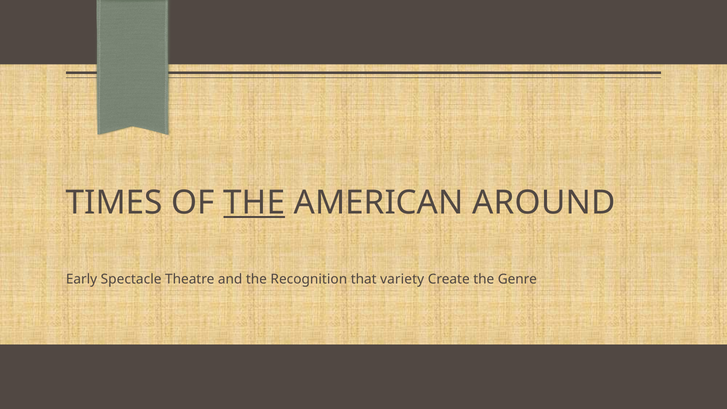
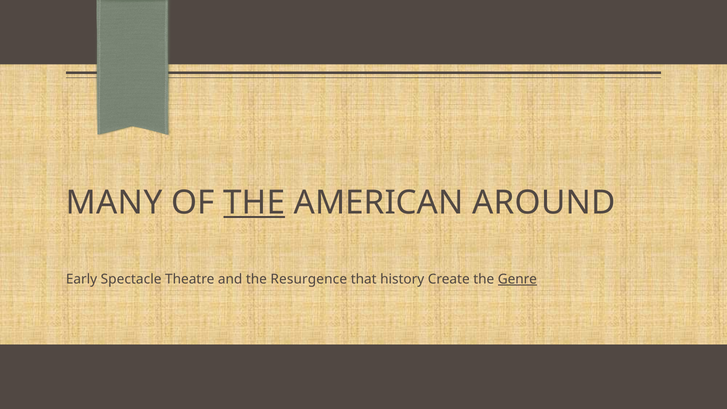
TIMES: TIMES -> MANY (114, 203)
Recognition: Recognition -> Resurgence (309, 279)
variety: variety -> history (402, 279)
Genre underline: none -> present (517, 279)
